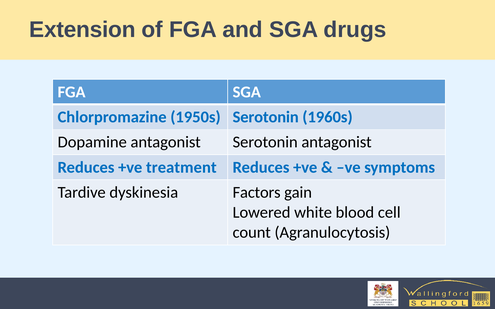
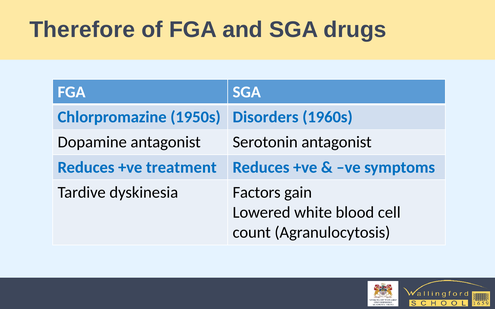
Extension: Extension -> Therefore (82, 30)
1950s Serotonin: Serotonin -> Disorders (266, 117)
